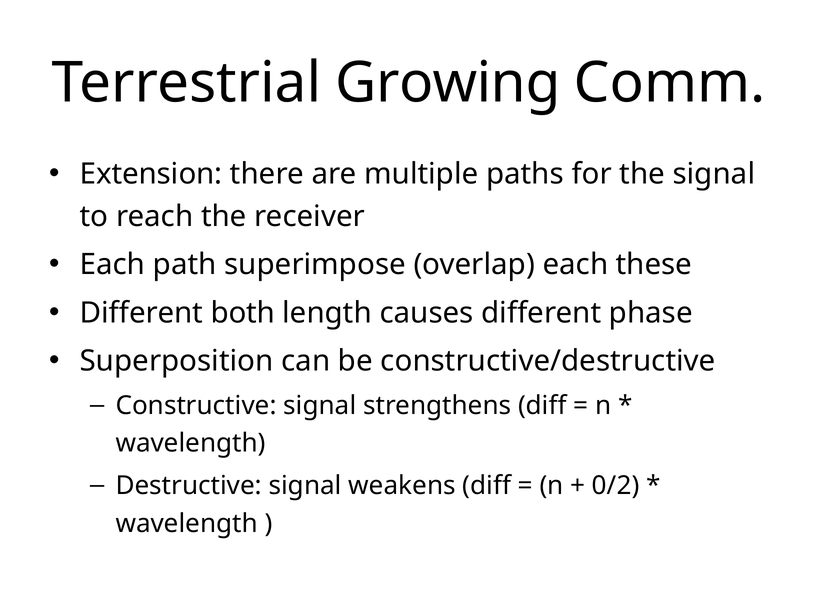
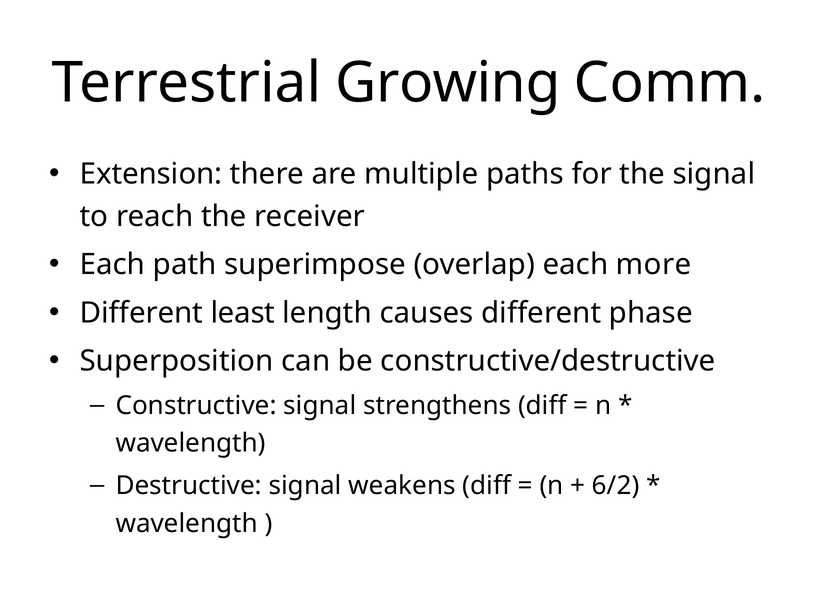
these: these -> more (654, 265)
both: both -> least (243, 313)
0/2: 0/2 -> 6/2 (616, 486)
